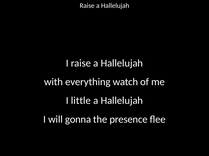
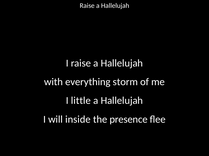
watch: watch -> storm (125, 82)
gonna: gonna -> inside (78, 120)
